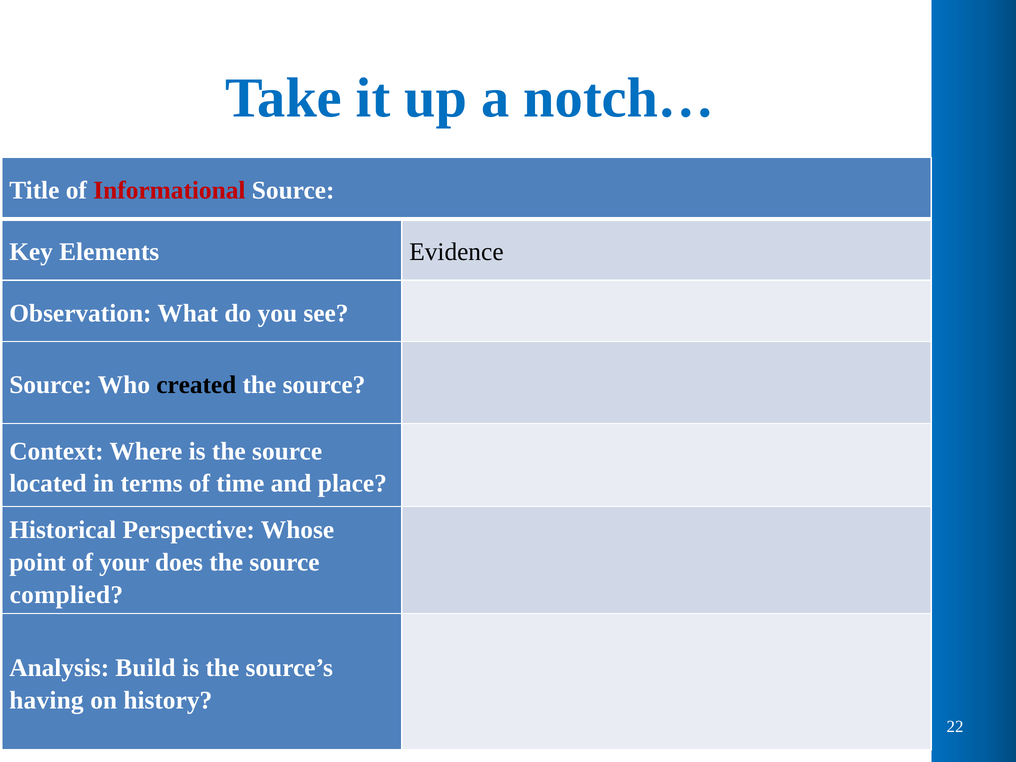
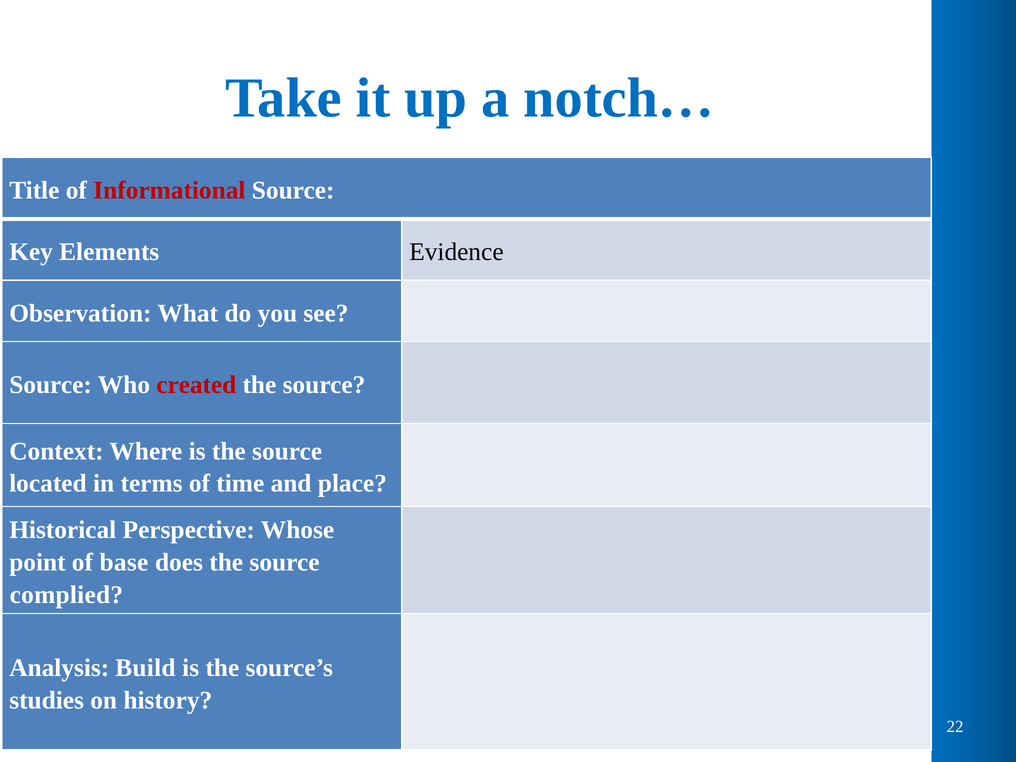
created colour: black -> red (196, 385)
your: your -> base (124, 562)
having: having -> studies (47, 700)
